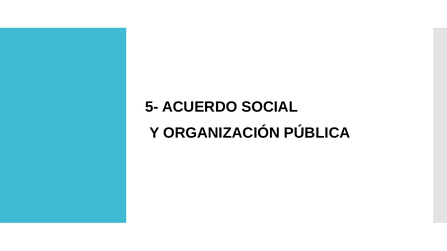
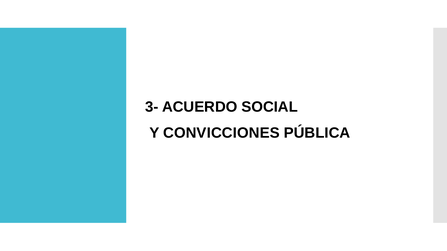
5-: 5- -> 3- (152, 107)
ORGANIZACIÓN: ORGANIZACIÓN -> CONVICCIONES (221, 133)
